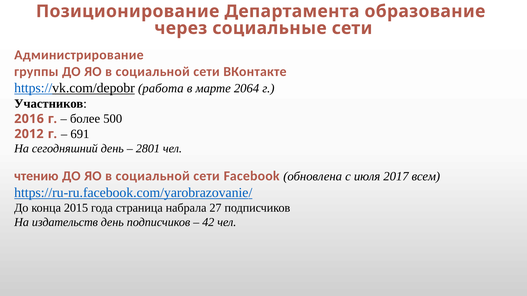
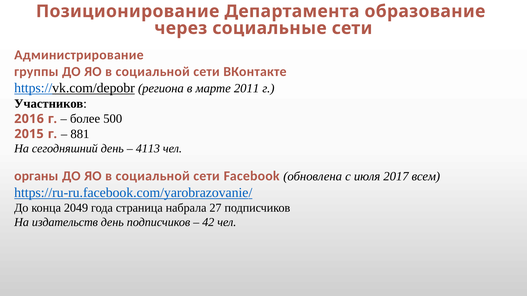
работа: работа -> региона (161, 88)
2064: 2064 -> 2011 (247, 88)
2012: 2012 -> 2015 (29, 134)
691: 691 -> 881 (80, 134)
2801: 2801 -> 4113 (148, 149)
чтению: чтению -> органы (36, 176)
2015: 2015 -> 2049 (76, 208)
